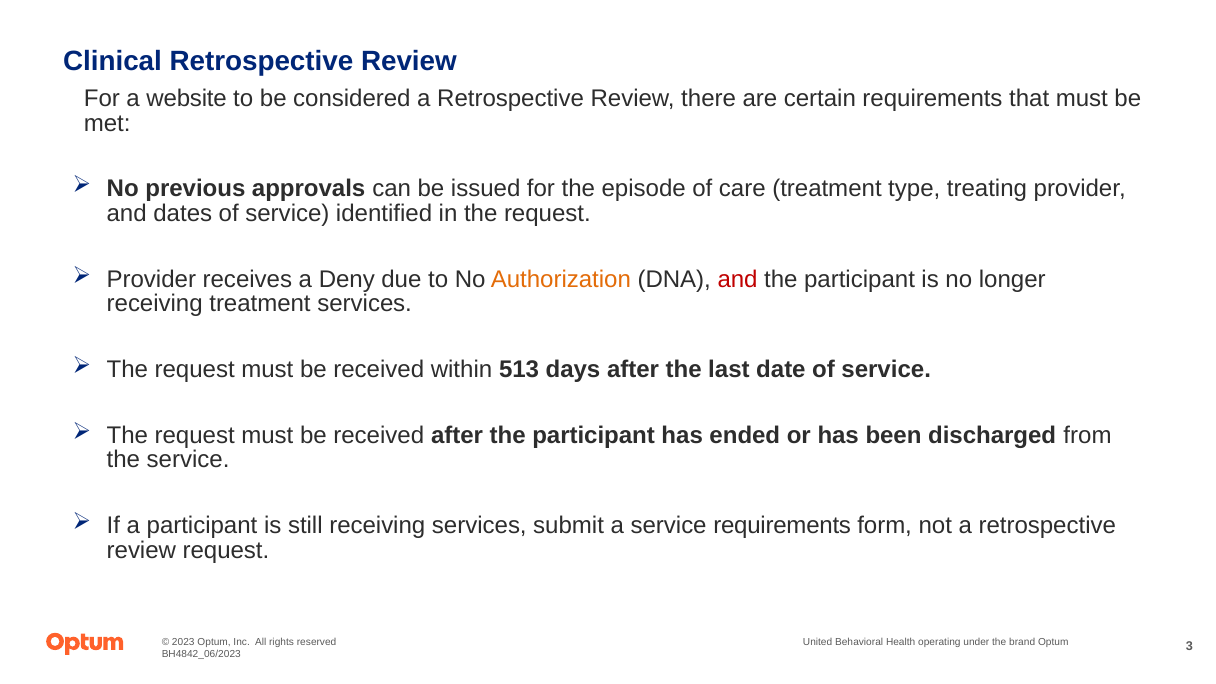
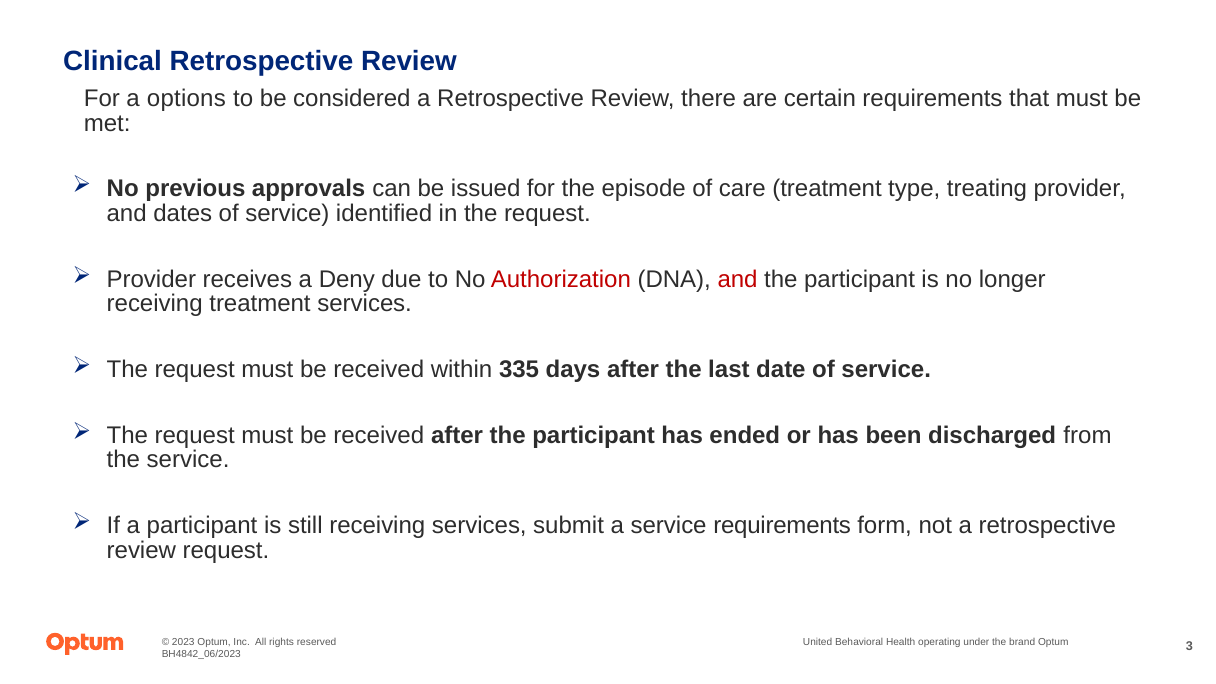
website: website -> options (186, 98)
Authorization colour: orange -> red (561, 279)
513: 513 -> 335 (519, 370)
